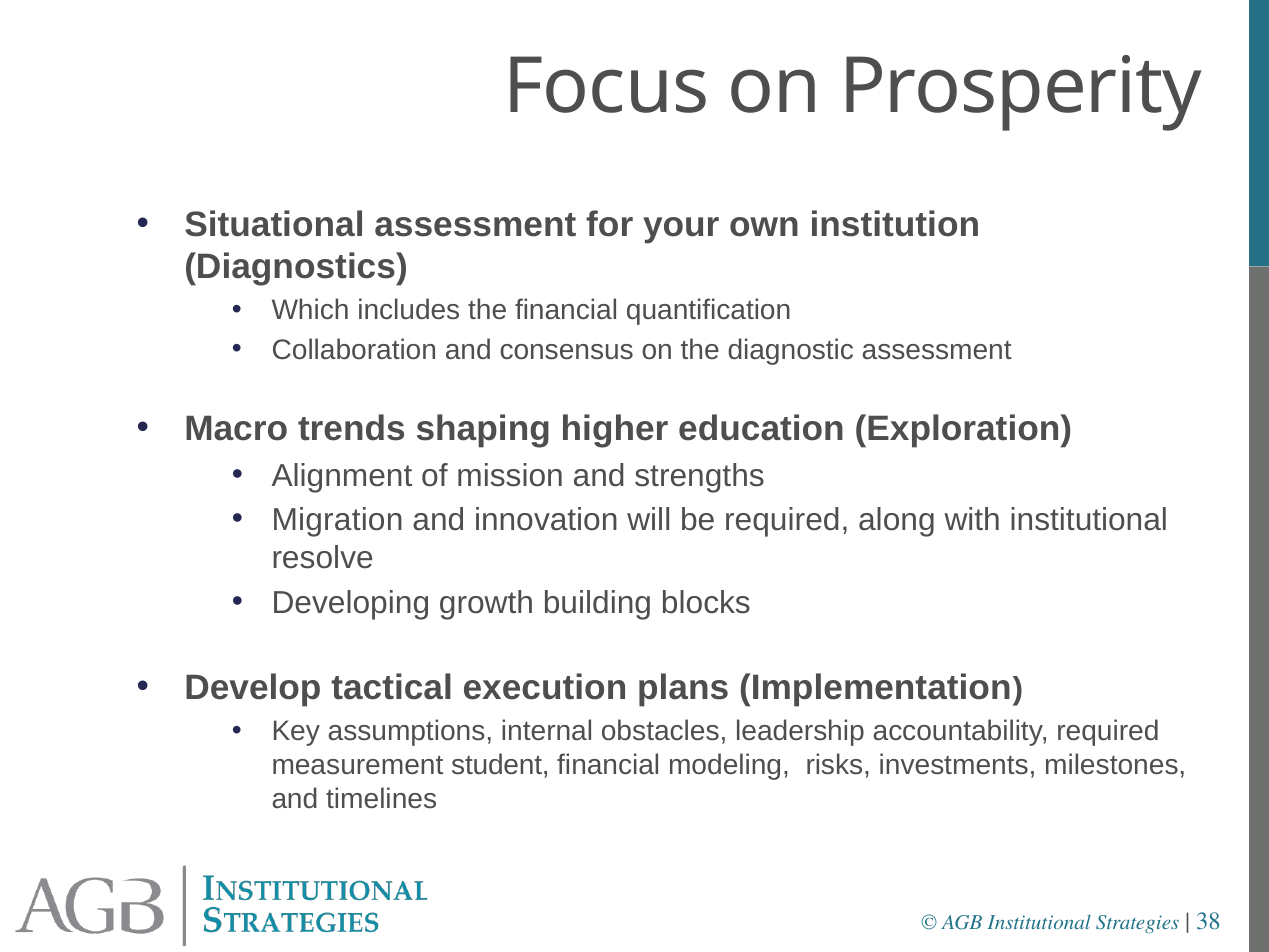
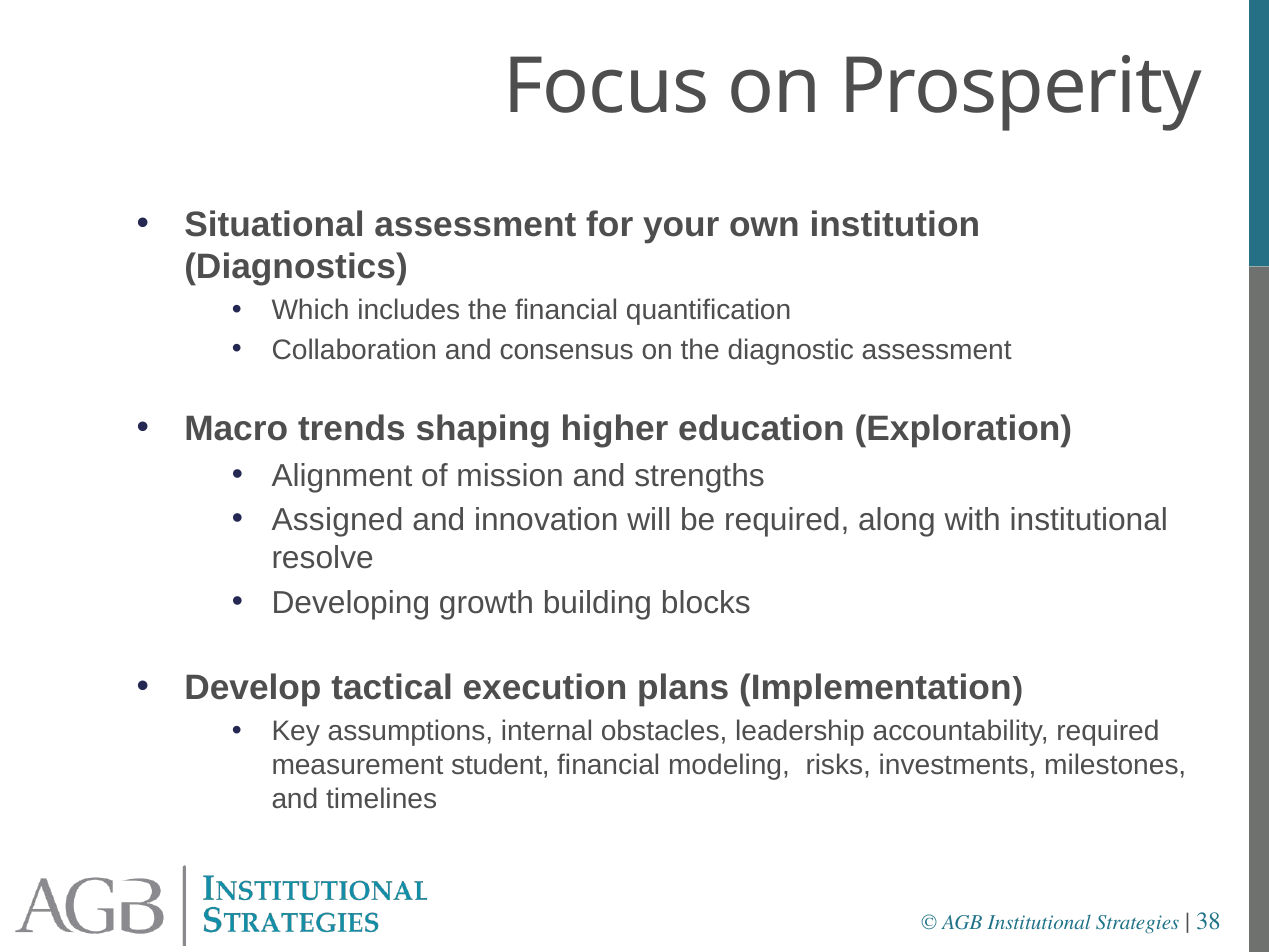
Migration: Migration -> Assigned (338, 520)
